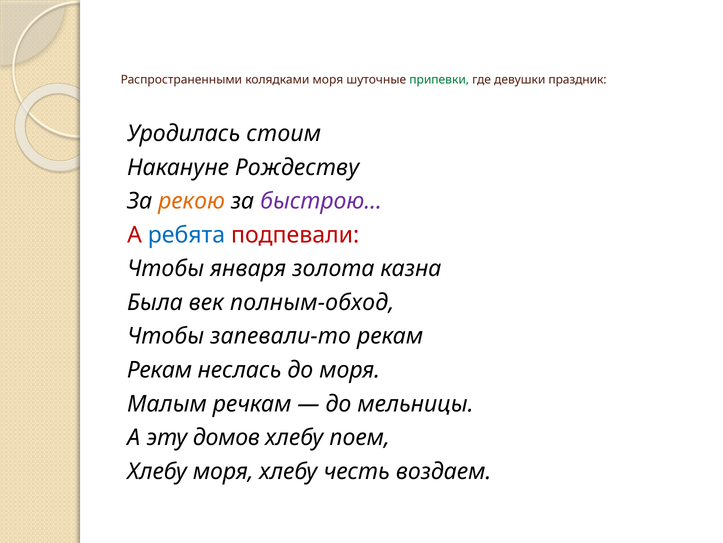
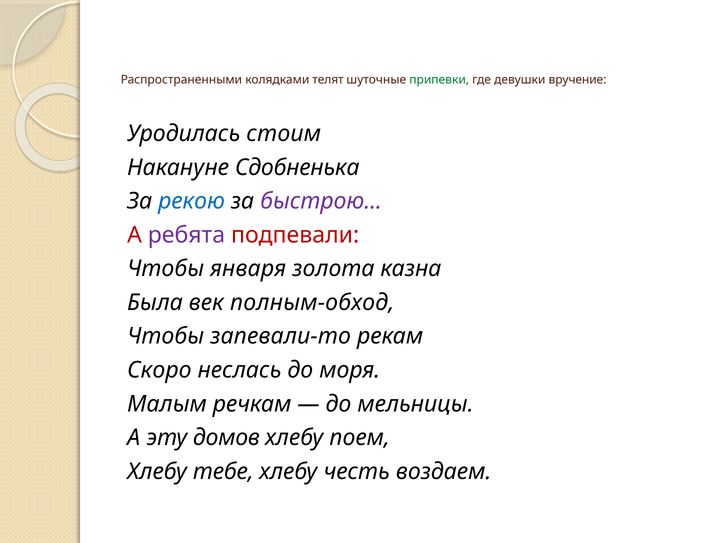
колядками моря: моря -> телят (328, 80)
праздник: праздник -> вручение (577, 80)
Рождеству: Рождеству -> Сдобненька (297, 167)
рекою colour: orange -> blue (192, 201)
ребята colour: blue -> purple (186, 235)
Рекам: Рекам -> Скоро (159, 370)
Хлебу моря: моря -> тебе (223, 471)
